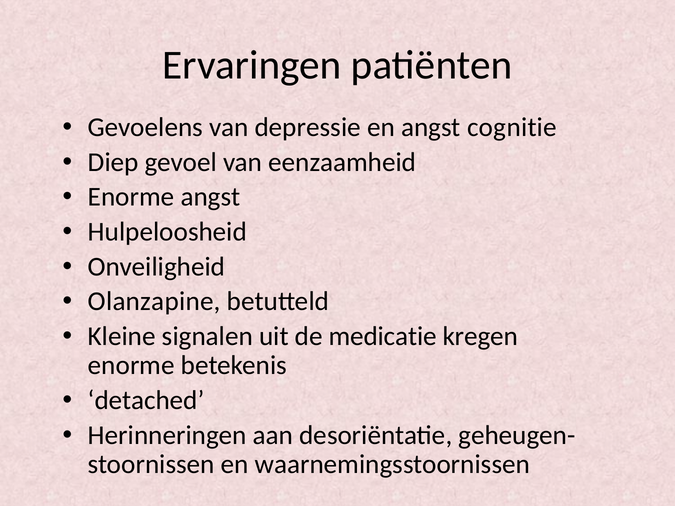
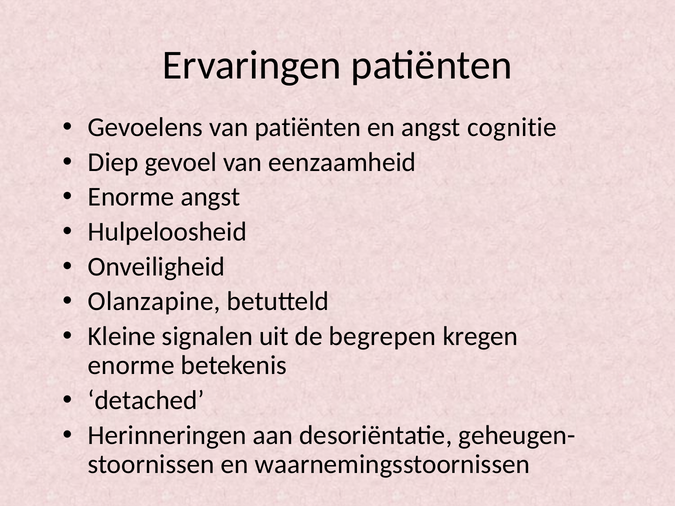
van depressie: depressie -> patiënten (308, 127)
medicatie: medicatie -> begrepen (383, 336)
